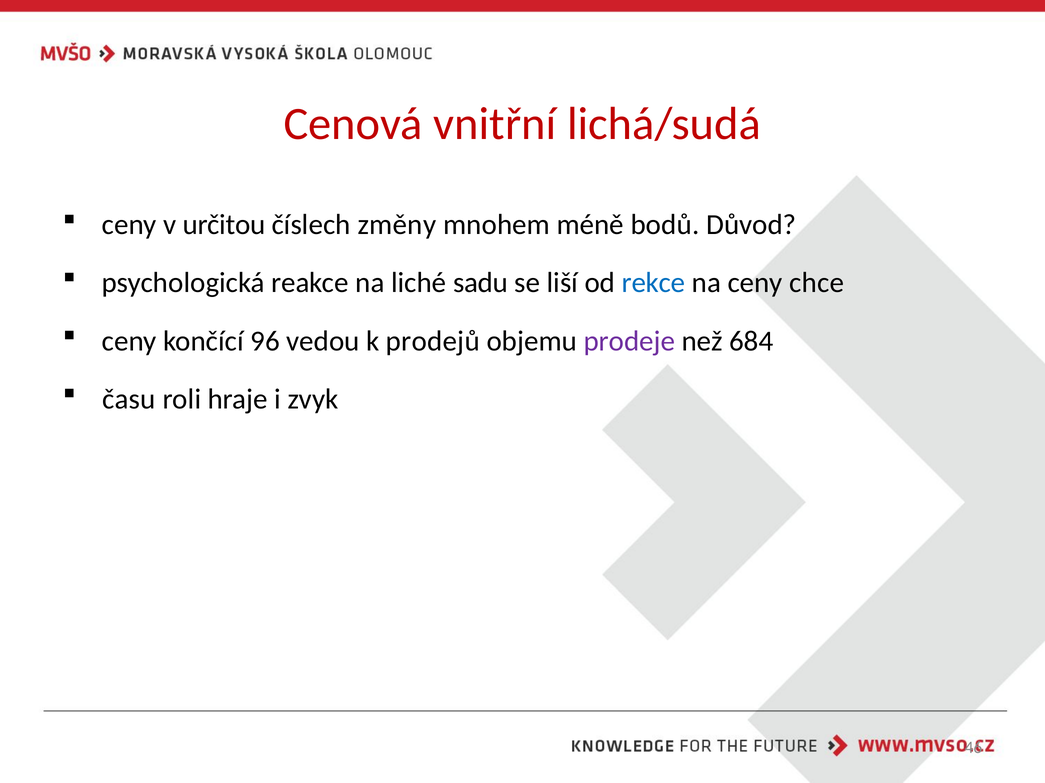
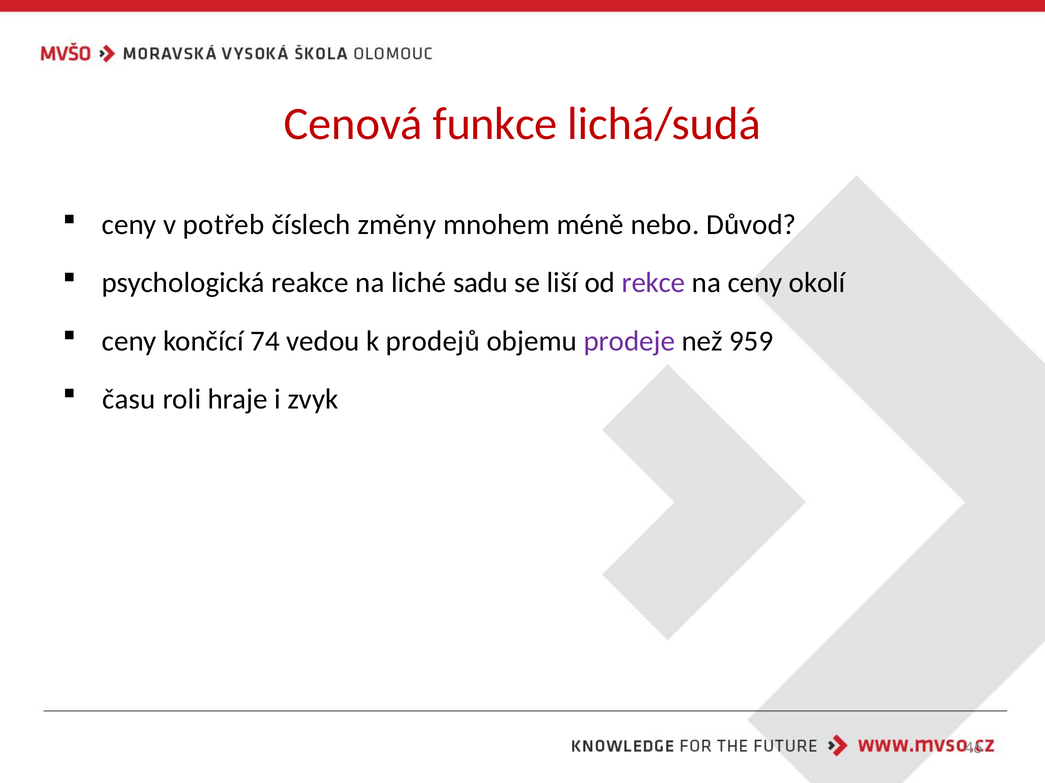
vnitřní: vnitřní -> funkce (495, 124)
určitou: určitou -> potřeb (224, 225)
bodů: bodů -> nebo (665, 225)
rekce colour: blue -> purple (654, 283)
chce: chce -> okolí (817, 283)
96: 96 -> 74 (265, 341)
684: 684 -> 959 (751, 341)
